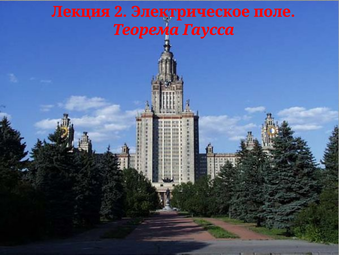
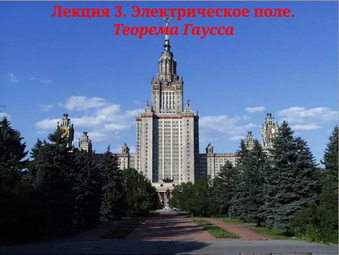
2: 2 -> 3 (121, 12)
